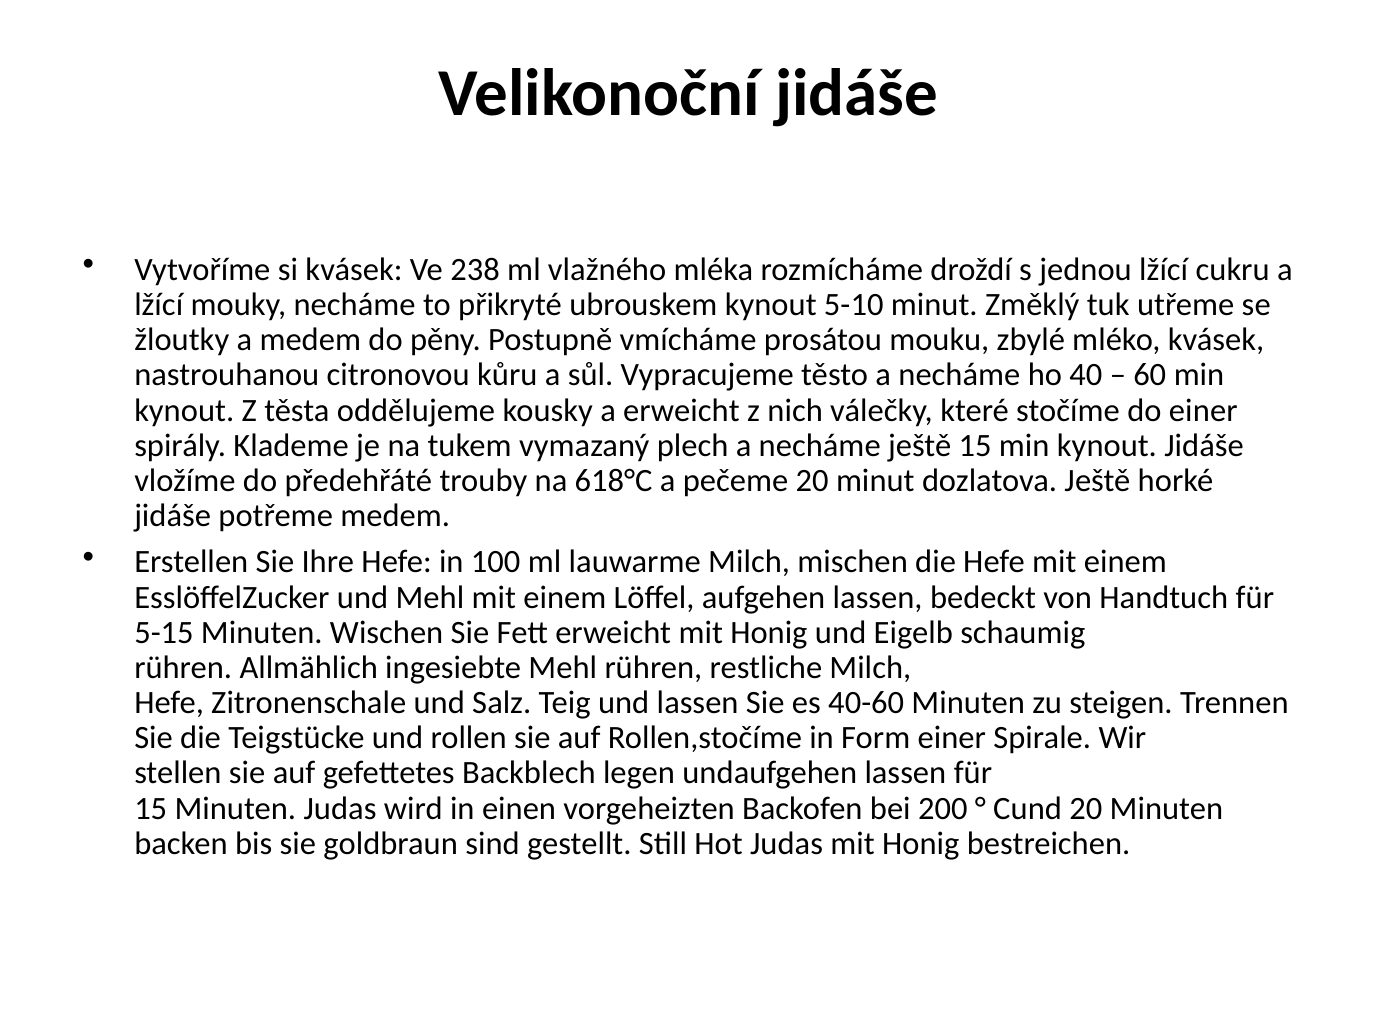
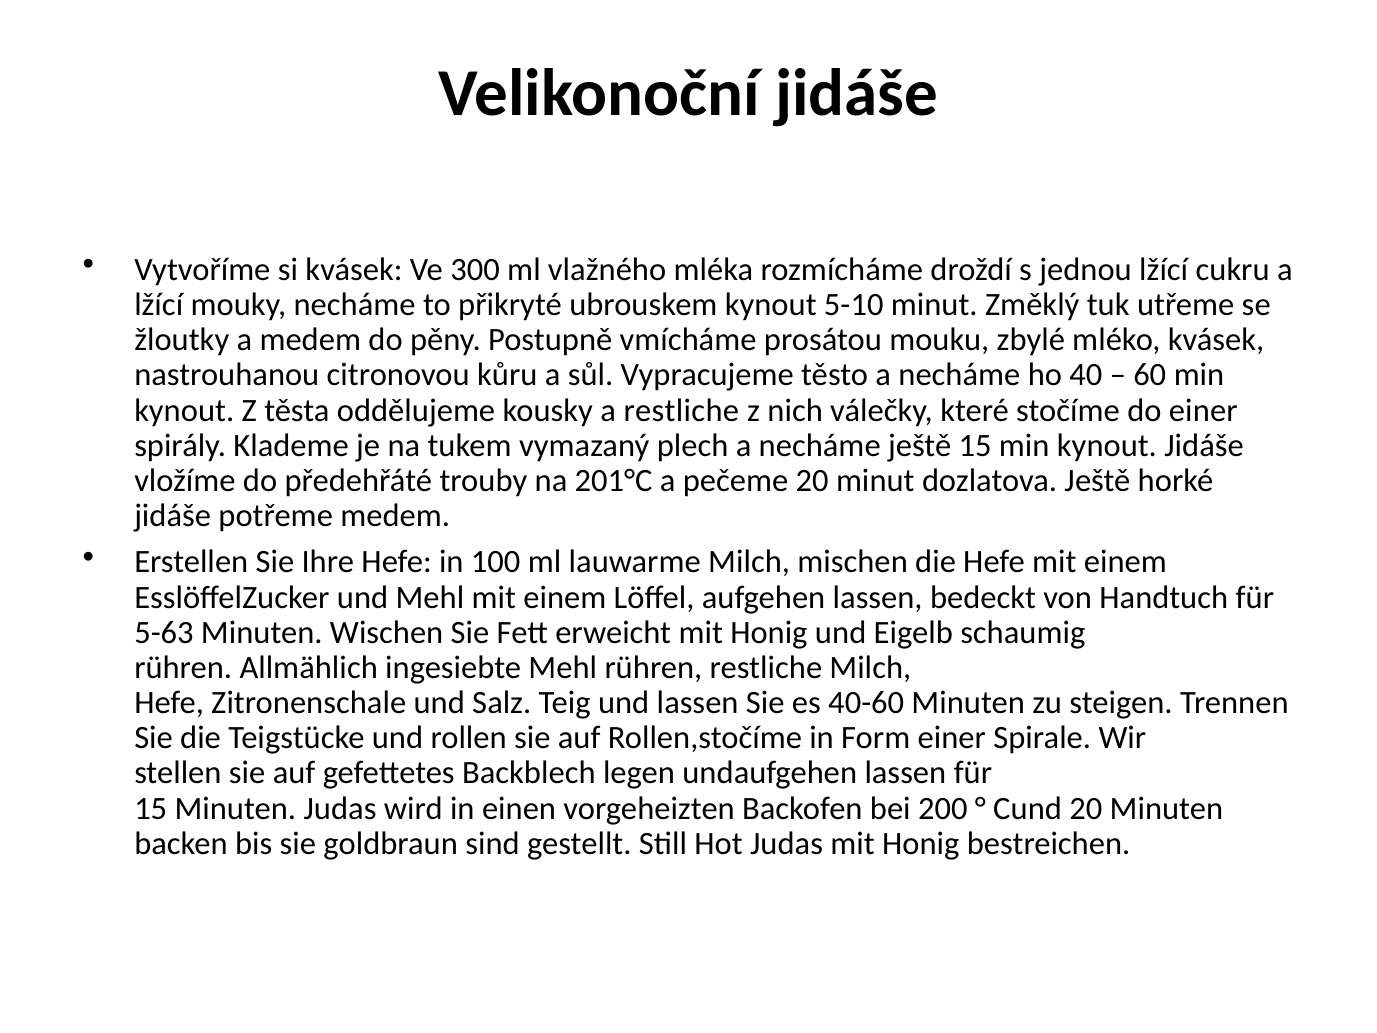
238: 238 -> 300 (475, 270)
a erweicht: erweicht -> restliche (681, 410)
618°C: 618°C -> 201°C (614, 480)
5-15: 5-15 -> 5-63 (164, 633)
